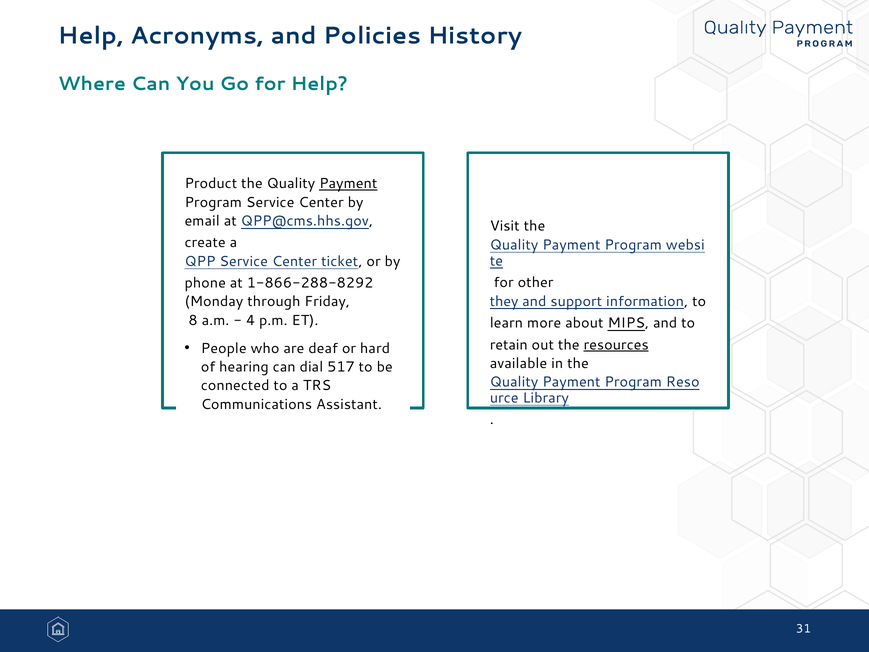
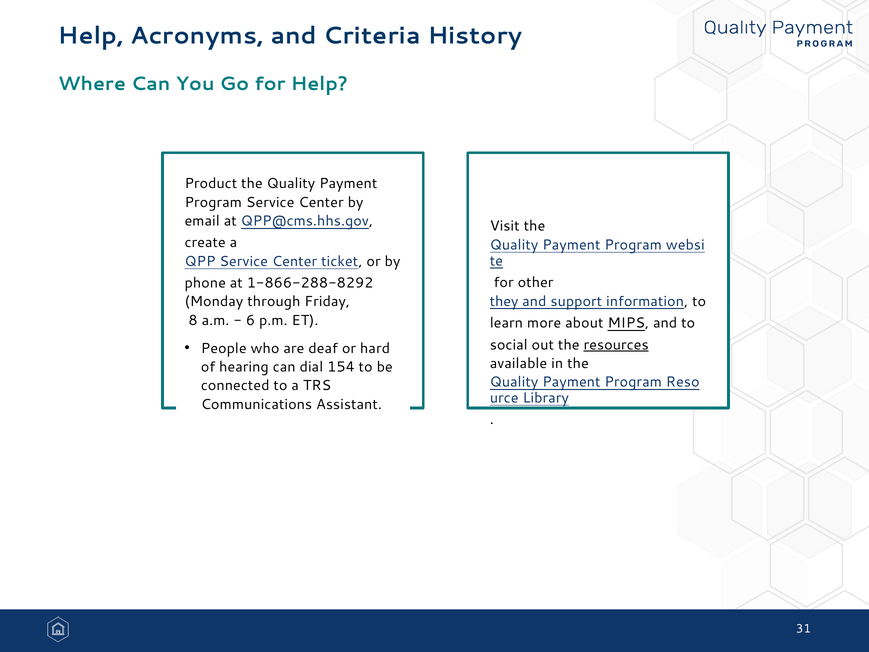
Policies: Policies -> Criteria (372, 36)
Payment underline: present -> none (348, 184)
4: 4 -> 6 (250, 320)
retain: retain -> social (509, 345)
517: 517 -> 154 (341, 367)
